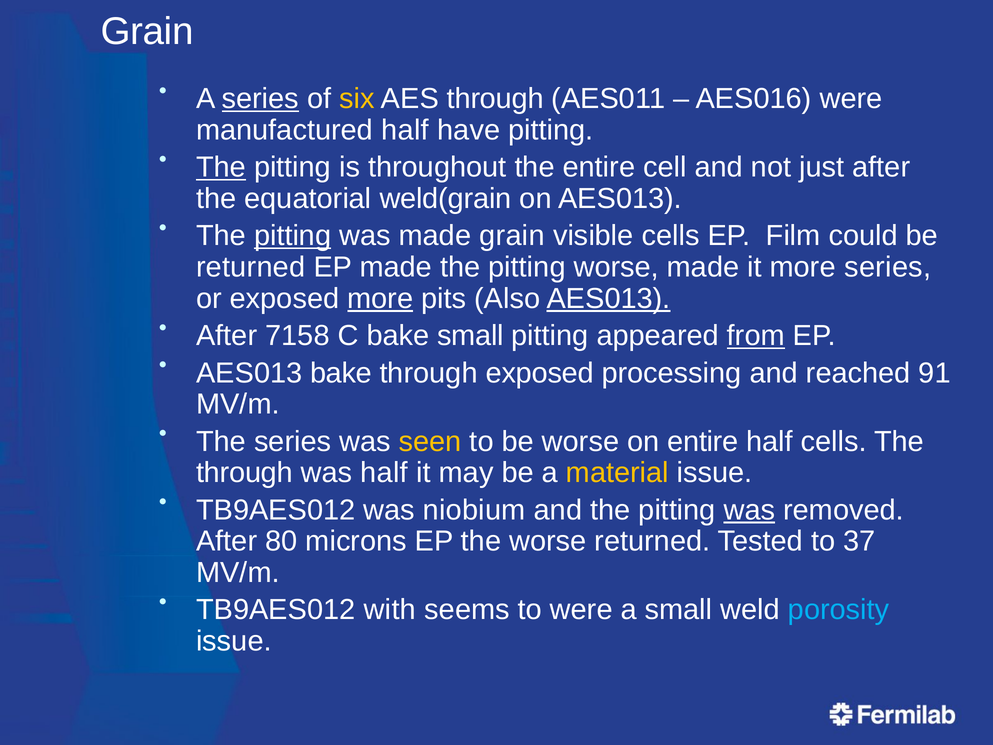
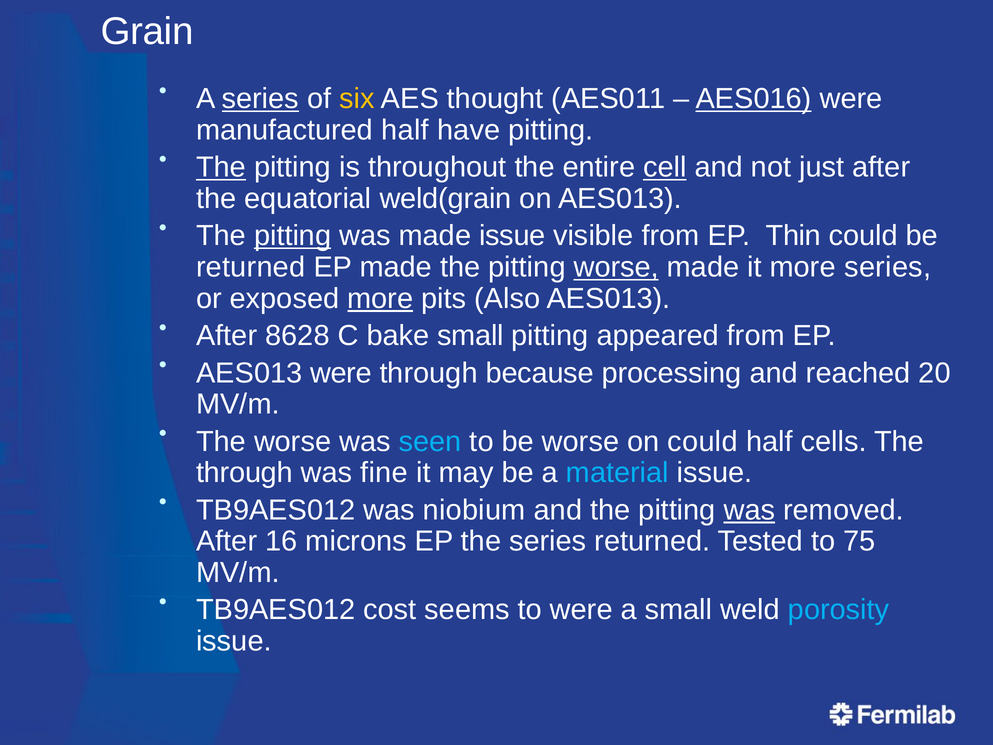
AES through: through -> thought (495, 99)
AES016 underline: none -> present (754, 99)
cell underline: none -> present (665, 167)
made grain: grain -> issue (512, 236)
visible cells: cells -> from (671, 236)
Film: Film -> Thin (793, 236)
worse underline: none -> present (616, 267)
AES013 underline: present -> none (609, 298)
7158: 7158 -> 8628 (297, 336)
from underline: present -> none (756, 336)
AES013 bake: bake -> were (341, 373)
through exposed: exposed -> because (540, 373)
91: 91 -> 20 (935, 373)
The series: series -> worse (293, 441)
seen colour: yellow -> light blue (430, 441)
on entire: entire -> could (703, 441)
was half: half -> fine (384, 473)
material colour: yellow -> light blue (617, 473)
80: 80 -> 16 (281, 541)
the worse: worse -> series (548, 541)
37: 37 -> 75 (859, 541)
with: with -> cost (390, 610)
